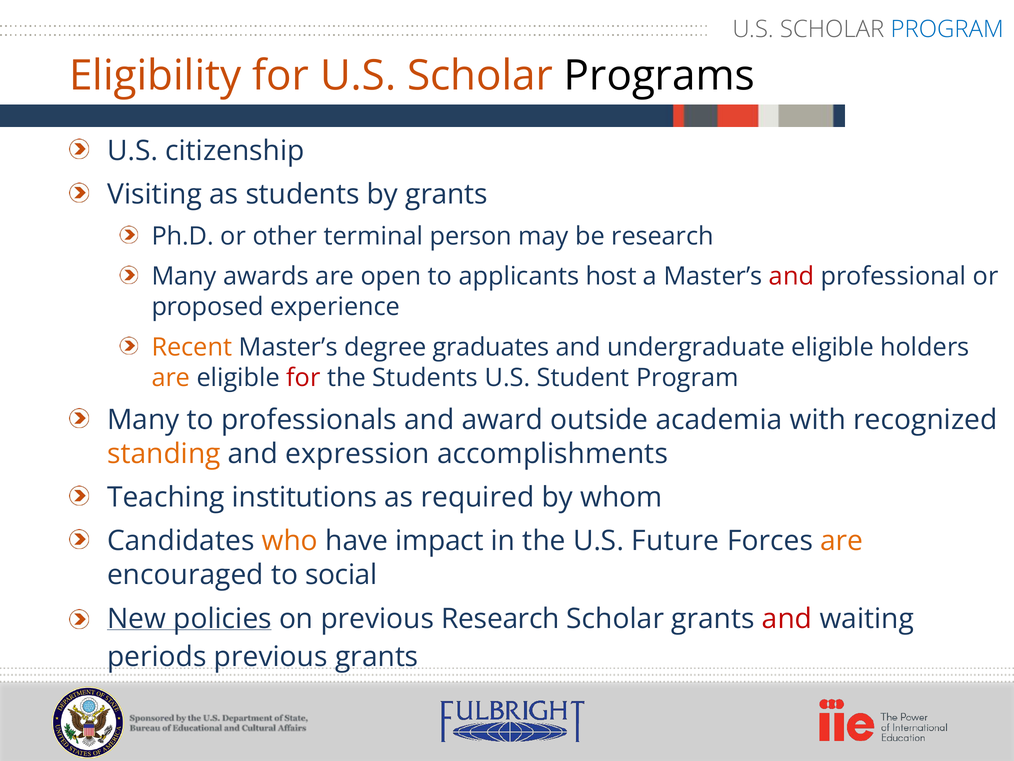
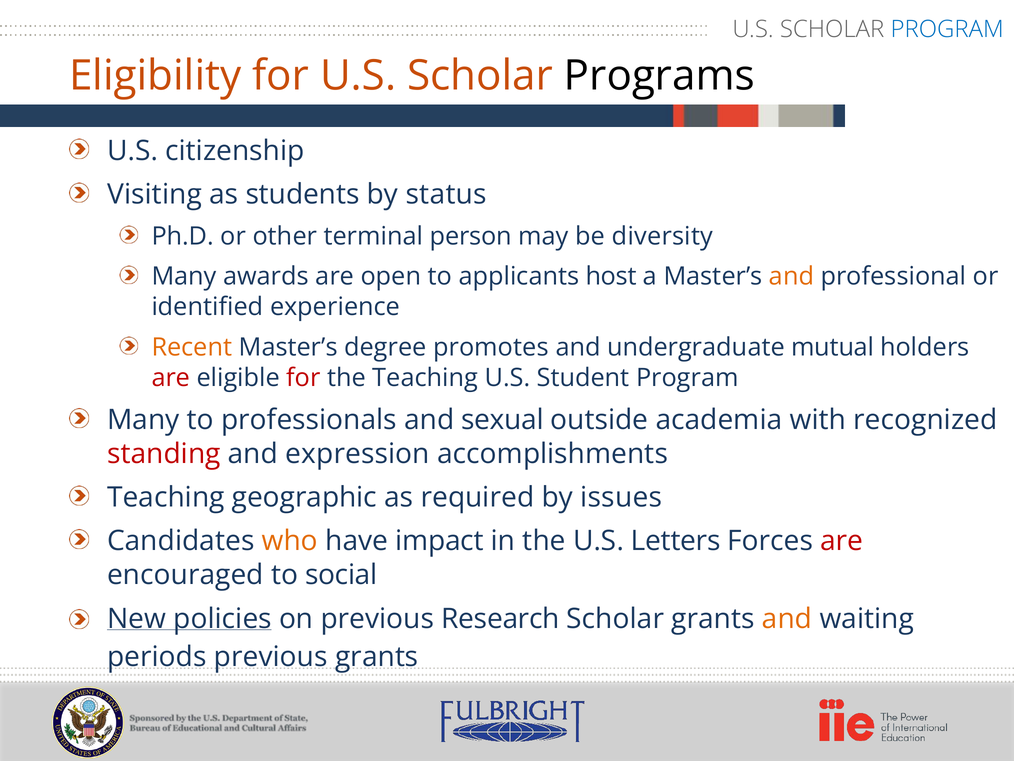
by grants: grants -> status (446, 194)
be research: research -> diversity (662, 236)
and colour: red -> orange (792, 276)
proposed: proposed -> identified (207, 307)
graduates: graduates -> promotes (491, 347)
undergraduate eligible: eligible -> mutual (833, 347)
are colour: orange -> red (171, 377)
the Students: Students -> Teaching (425, 377)
award: award -> sexual (502, 420)
standing colour: orange -> red (164, 453)
institutions: institutions -> geographic (304, 497)
whom: whom -> issues (621, 497)
Future: Future -> Letters (676, 541)
are colour: orange -> red (842, 541)
and colour: red -> orange (787, 618)
